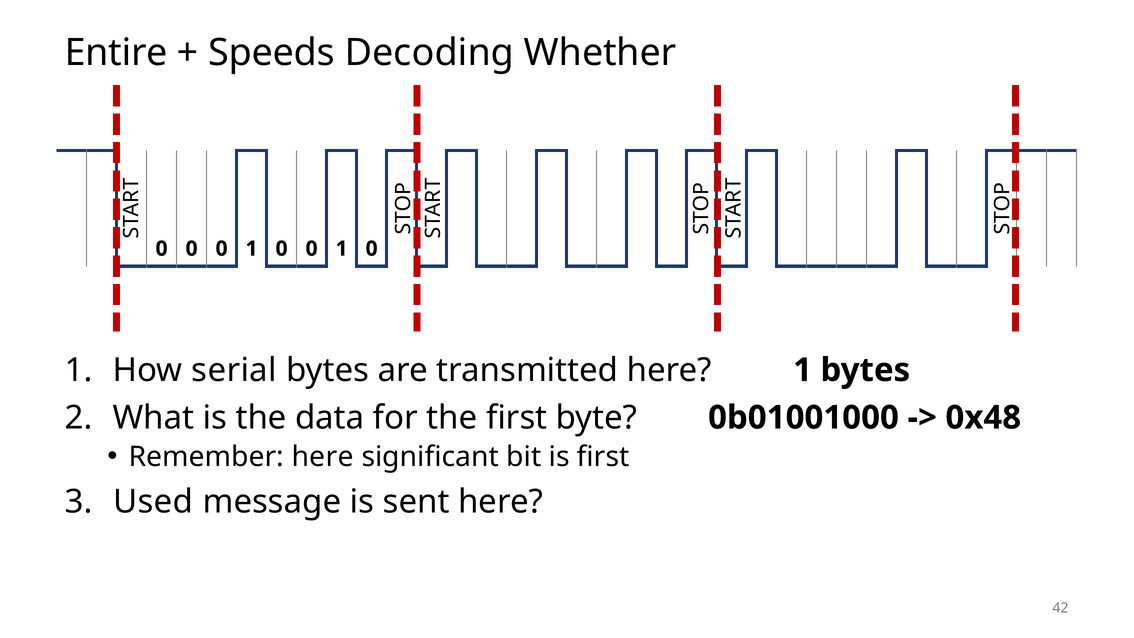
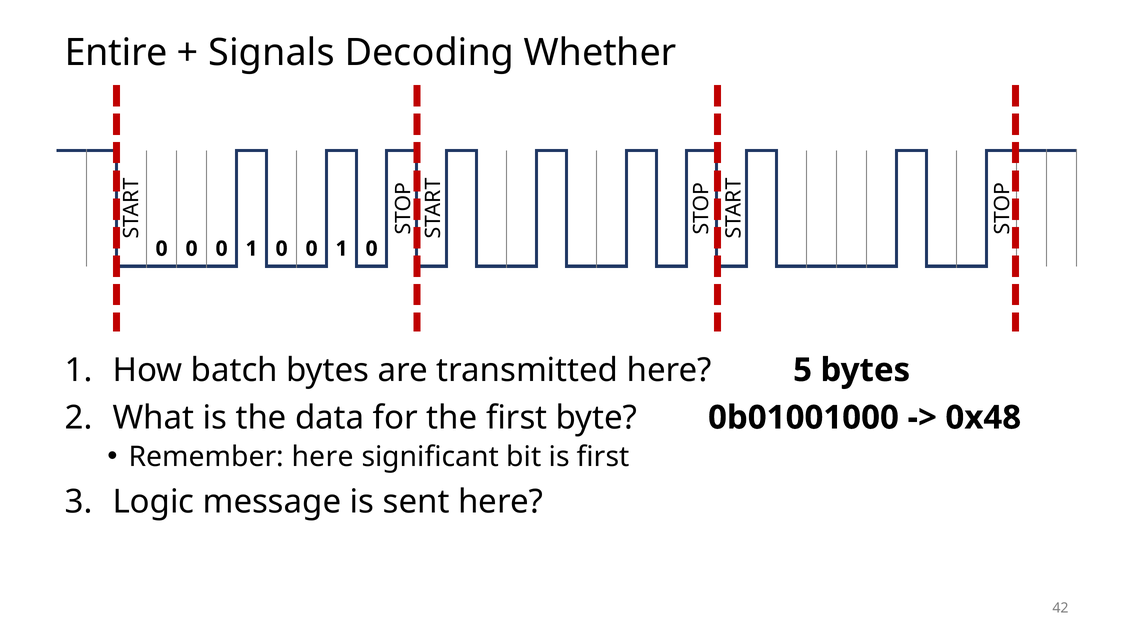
Speeds: Speeds -> Signals (272, 53)
serial: serial -> batch (234, 370)
here 1: 1 -> 5 (803, 370)
Used: Used -> Logic (154, 502)
